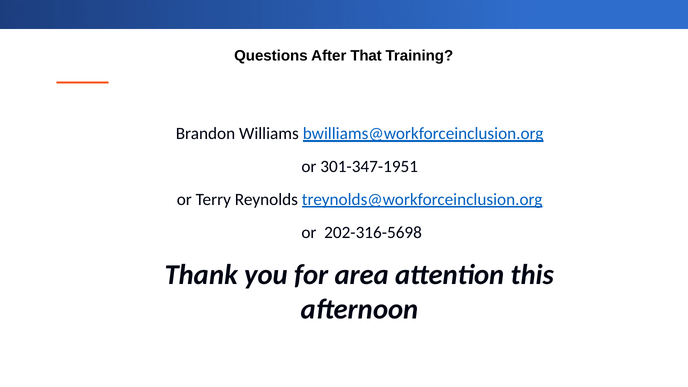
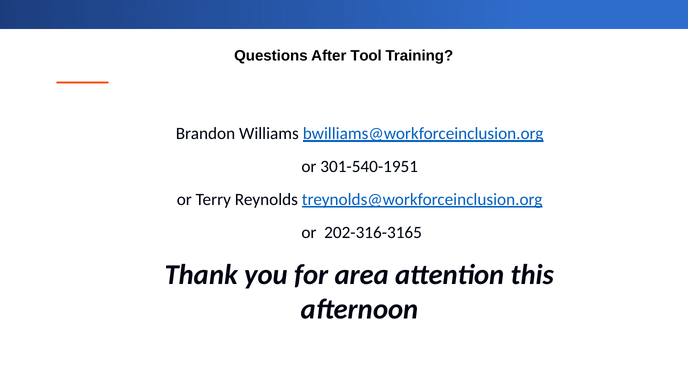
That: That -> Tool (366, 56)
301-347-1951: 301-347-1951 -> 301-540-1951 (369, 167)
202-316-5698: 202-316-5698 -> 202-316-3165 (373, 232)
